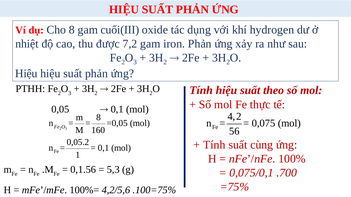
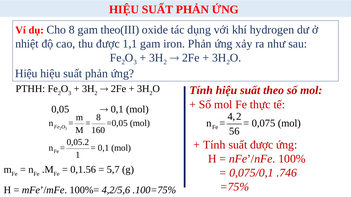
cuối(III: cuối(III -> theo(III (120, 30)
7,2: 7,2 -> 1,1 (130, 44)
suất cùng: cùng -> được (262, 145)
5,3: 5,3 -> 5,7 (113, 170)
.700: .700 -> .746 (287, 173)
